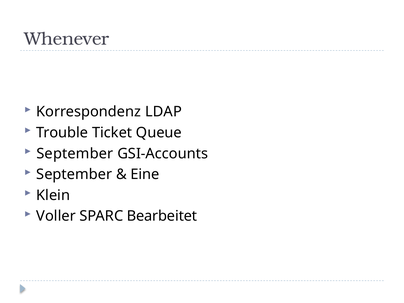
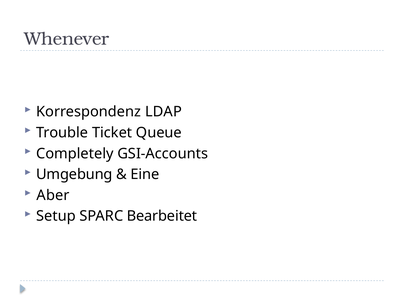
September: September -> Completely (75, 154)
September: September -> Umgebung (74, 174)
Klein: Klein -> Aber (53, 195)
Voller: Voller -> Setup (56, 216)
